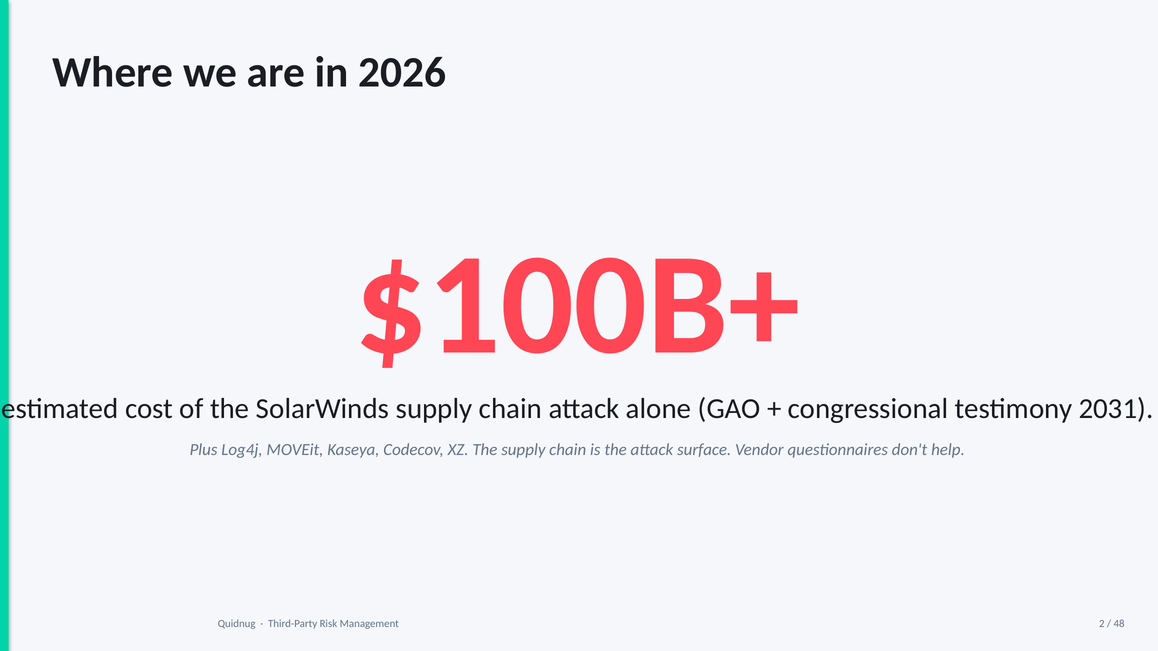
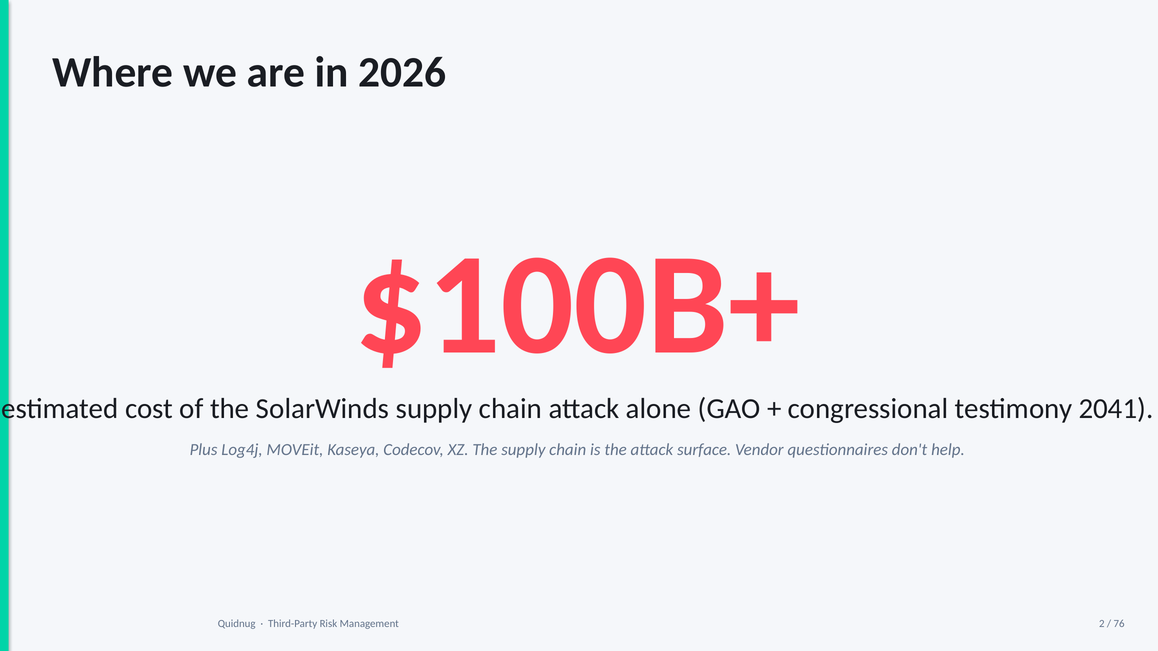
2031: 2031 -> 2041 (1116, 409)
48: 48 -> 76 (1119, 624)
